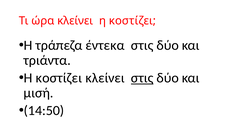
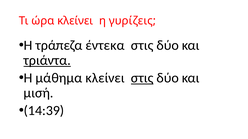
κλείνει η κοστίζει: κοστίζει -> γυρίζεις (132, 21)
τριάντα underline: none -> present (47, 61)
κοστίζει: κοστίζει -> μάθημα (59, 78)
14:50: 14:50 -> 14:39 (44, 111)
